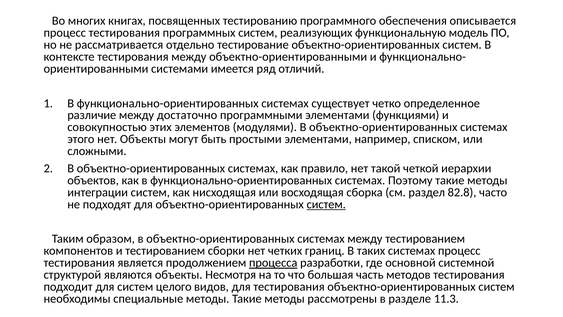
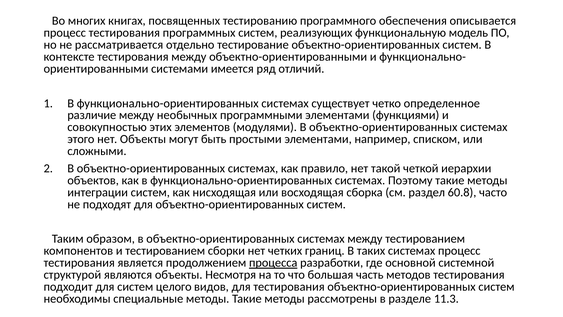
достаточно: достаточно -> необычных (187, 115)
82.8: 82.8 -> 60.8 (462, 192)
систем underline: present -> none (326, 204)
